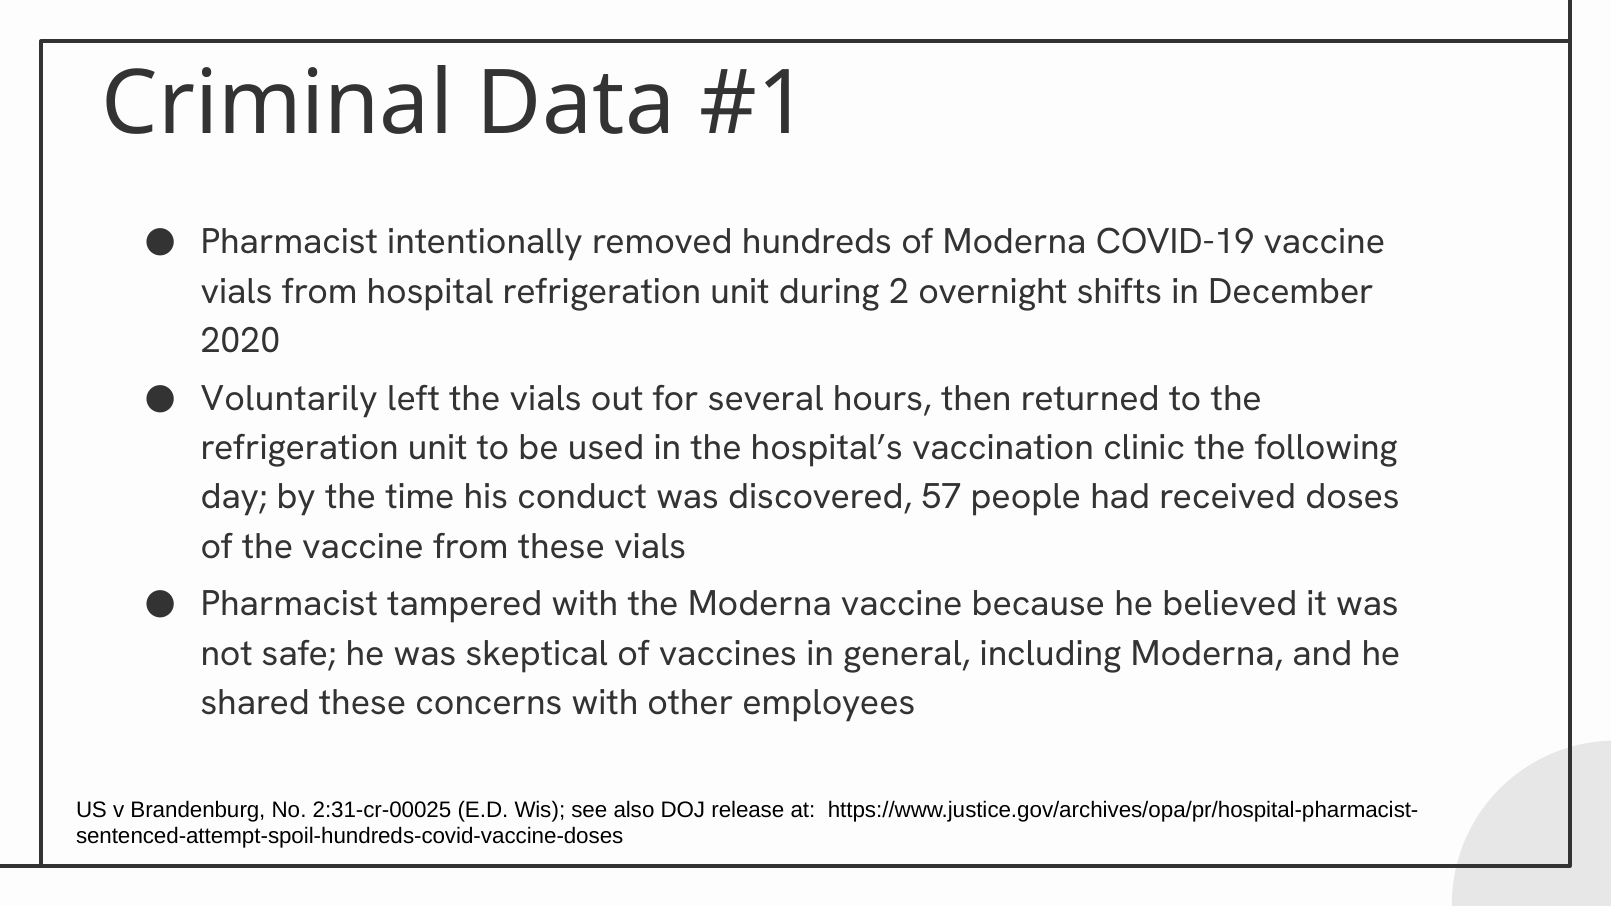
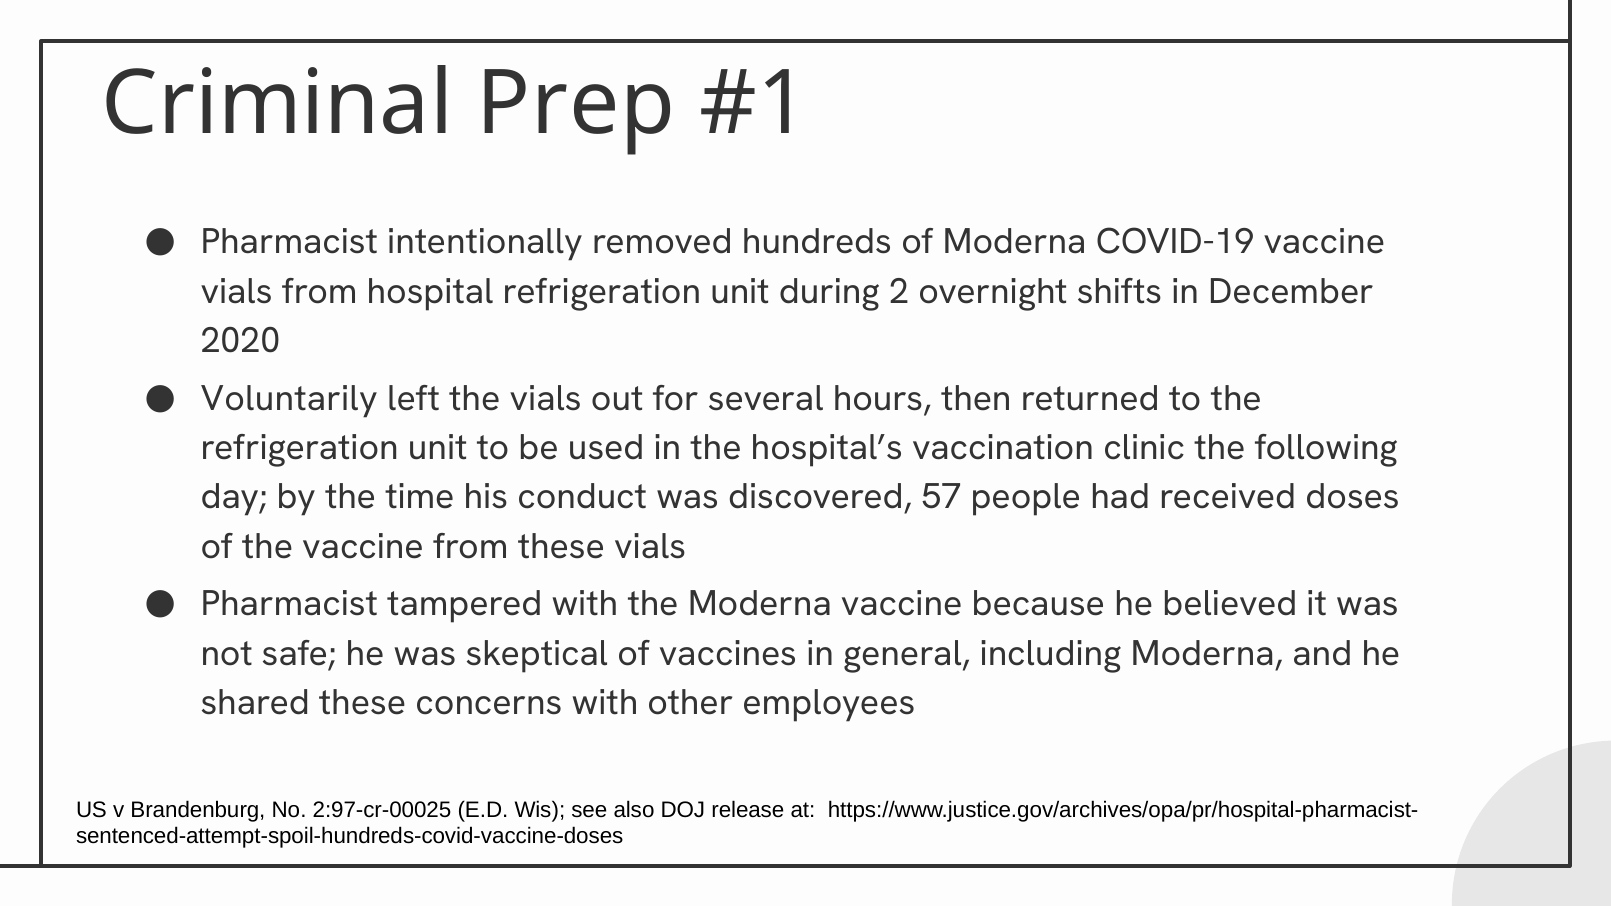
Data: Data -> Prep (576, 104)
2:31-cr-00025: 2:31-cr-00025 -> 2:97-cr-00025 (382, 810)
